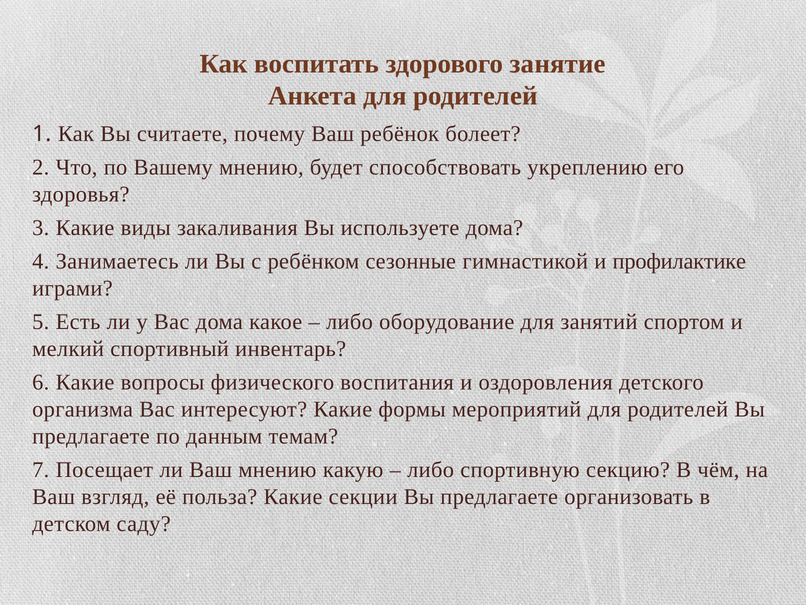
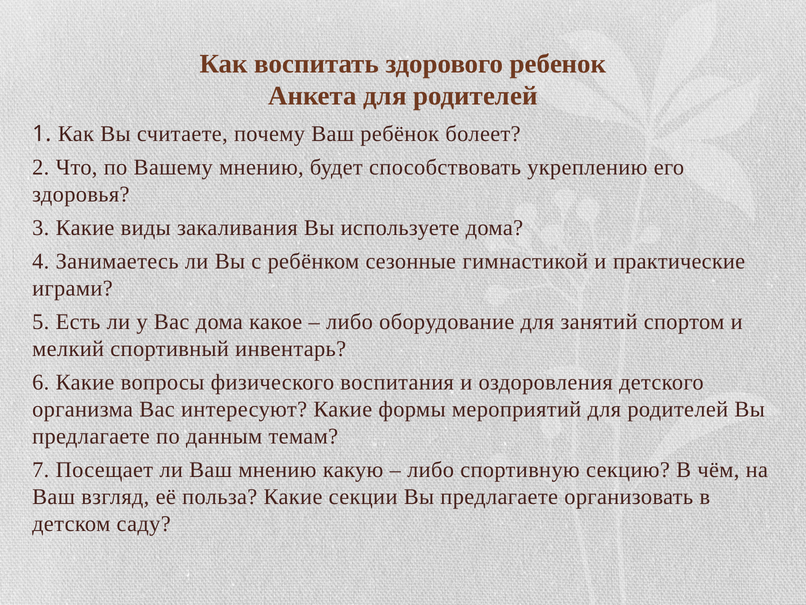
занятие: занятие -> ребенок (558, 64)
профилактике: профилактике -> практические (679, 261)
